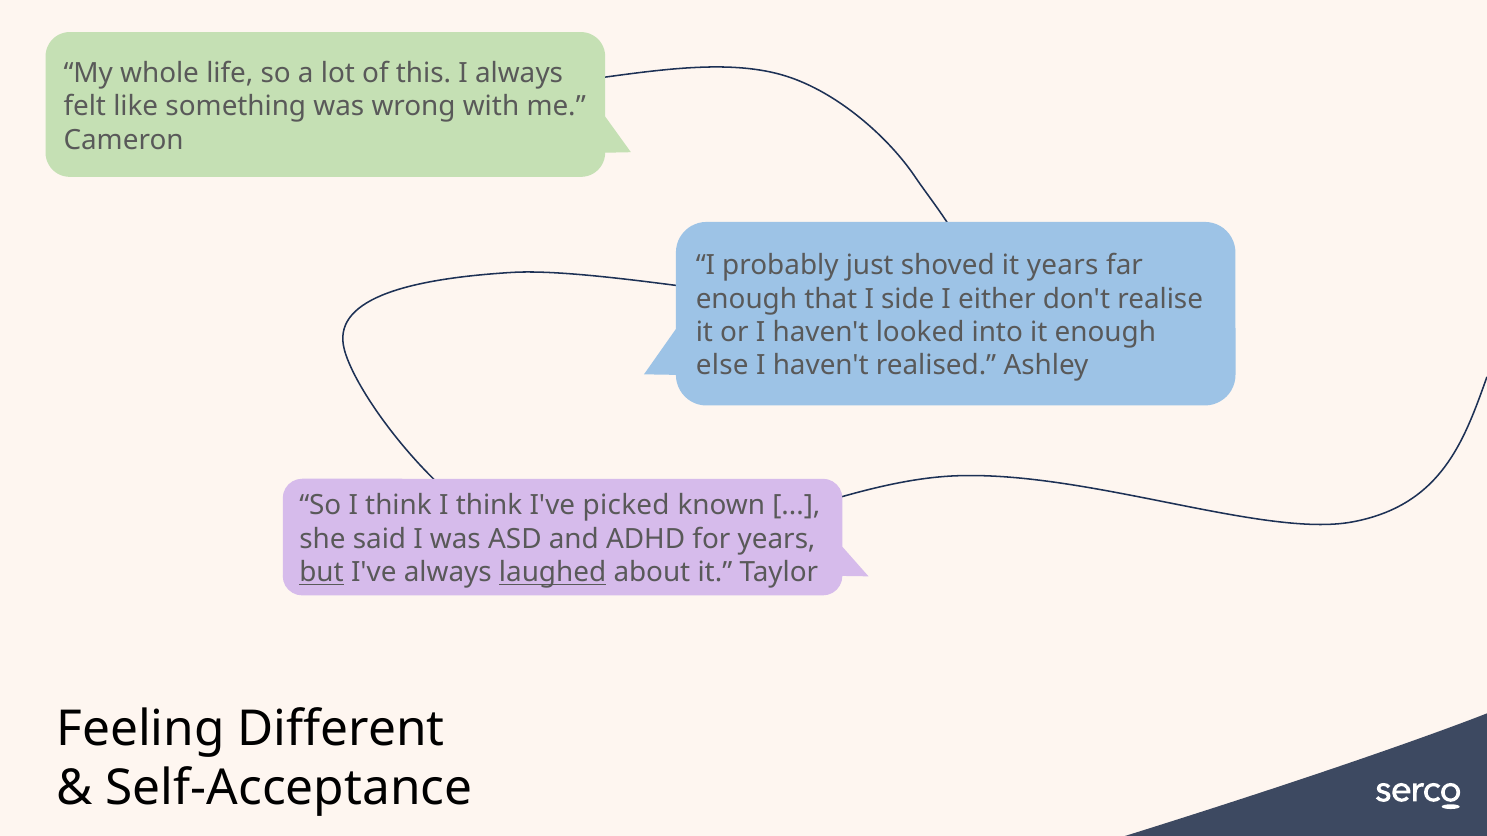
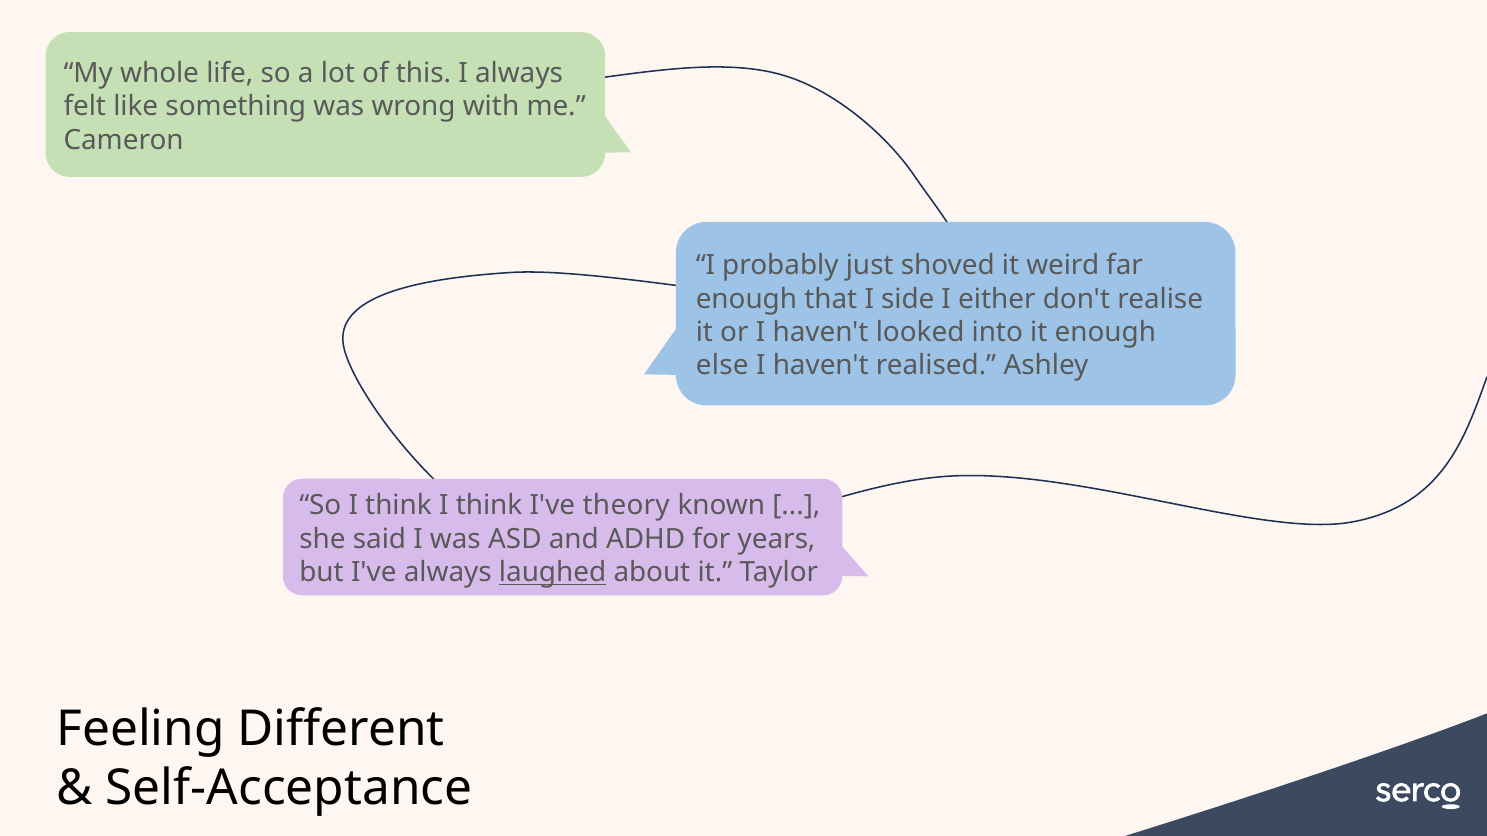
it years: years -> weird (1063, 266)
picked: picked -> theory (626, 506)
but underline: present -> none (322, 573)
